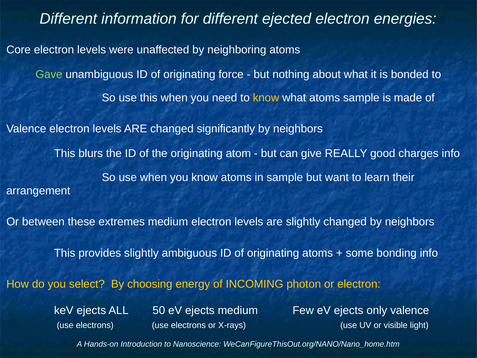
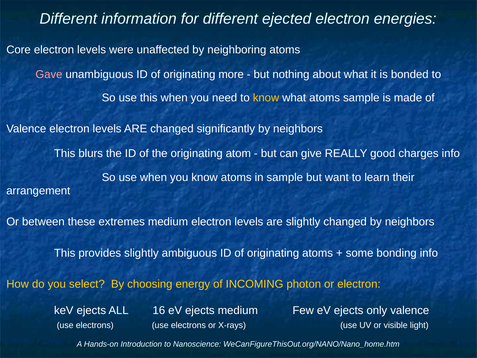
Gave colour: light green -> pink (49, 74)
force: force -> more (231, 74)
50: 50 -> 16 (159, 310)
